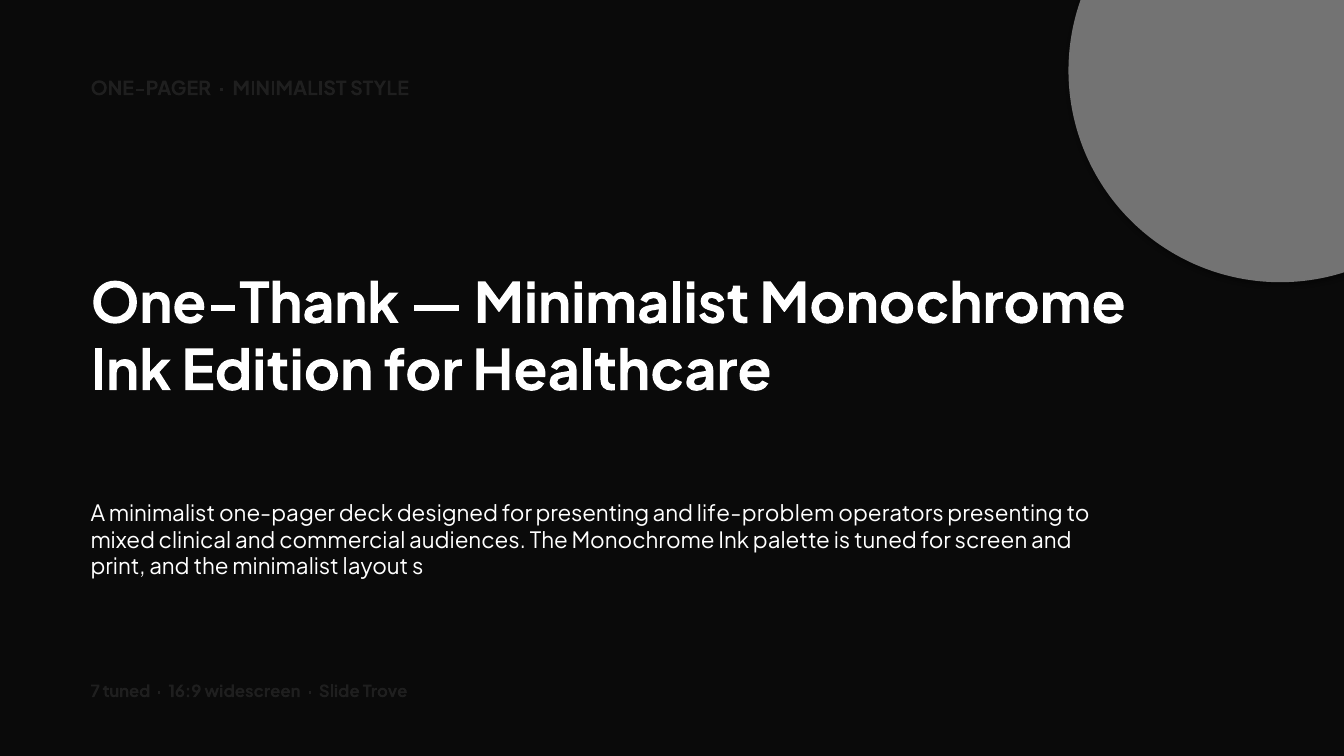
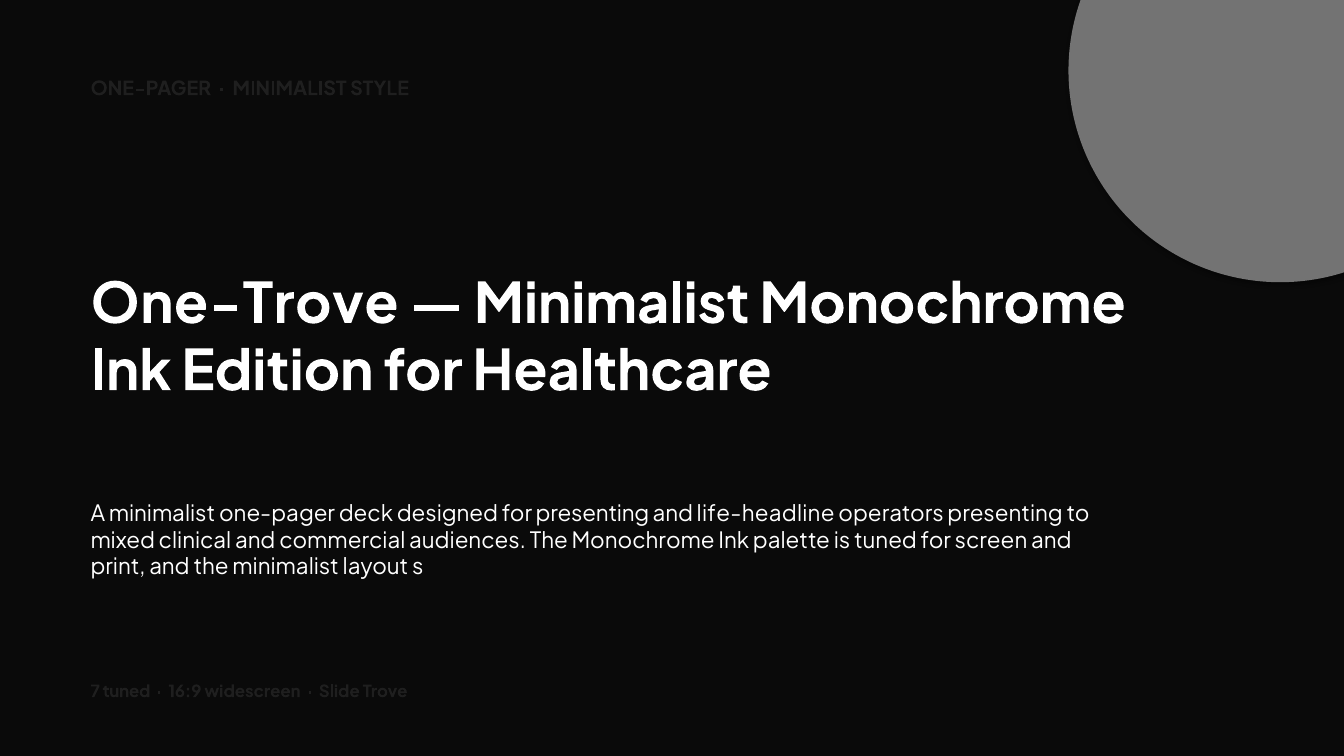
One-Thank: One-Thank -> One-Trove (245, 305)
life-problem: life-problem -> life-headline (766, 514)
